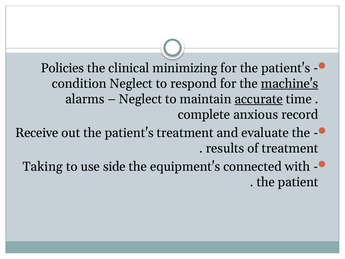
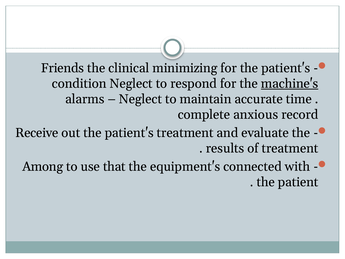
Policies: Policies -> Friends (63, 68)
accurate underline: present -> none (259, 99)
Taking: Taking -> Among (43, 166)
side: side -> that (114, 166)
